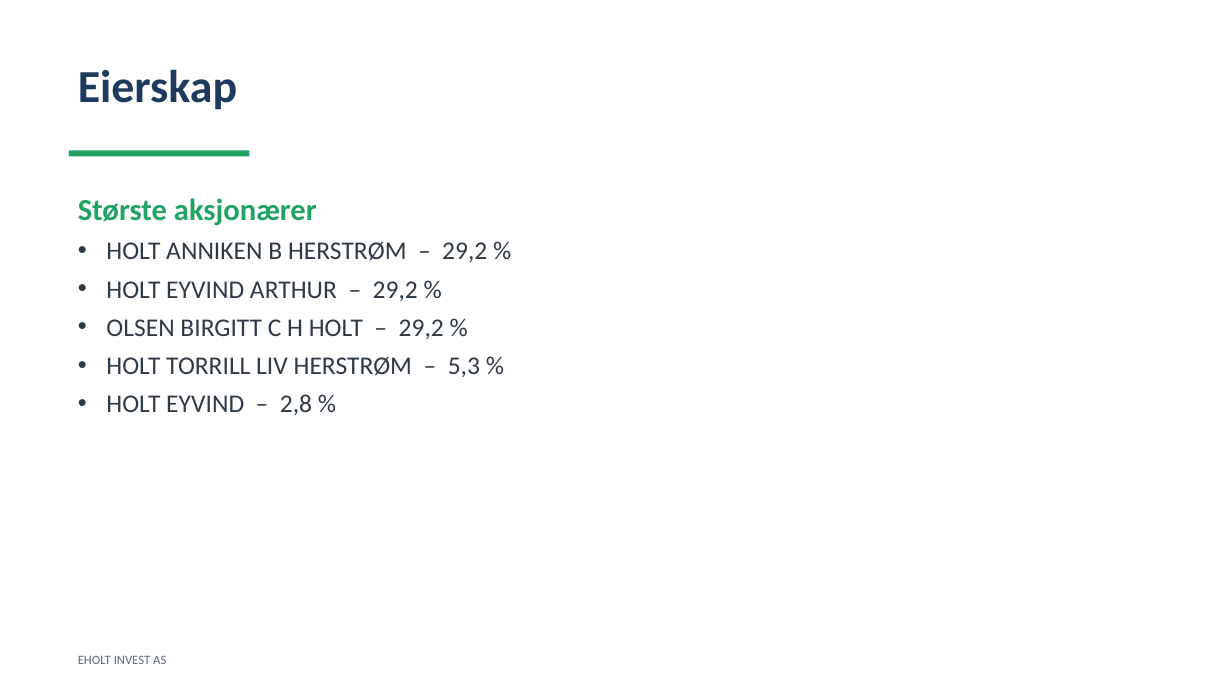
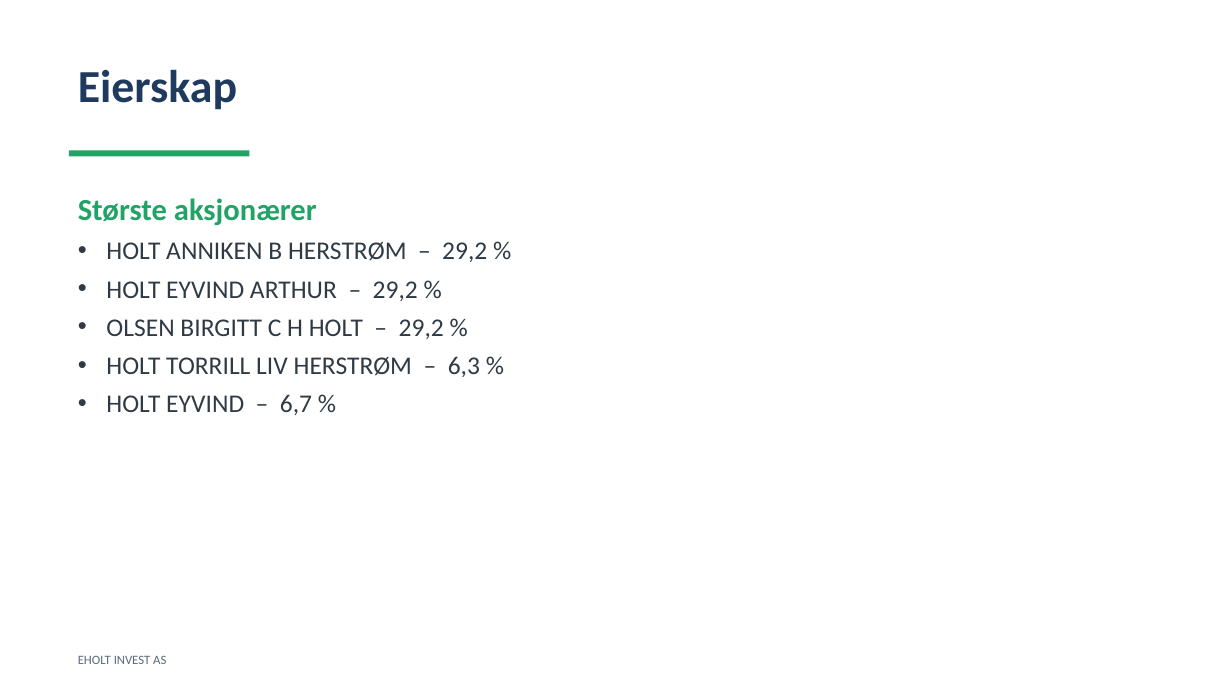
5,3: 5,3 -> 6,3 (464, 366)
2,8: 2,8 -> 6,7 (296, 404)
